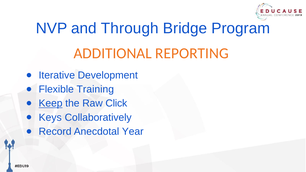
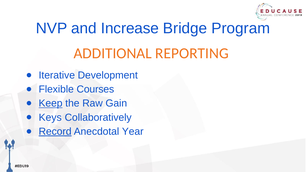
Through: Through -> Increase (130, 28)
Training: Training -> Courses (95, 89)
Click: Click -> Gain (116, 103)
Record underline: none -> present (55, 132)
